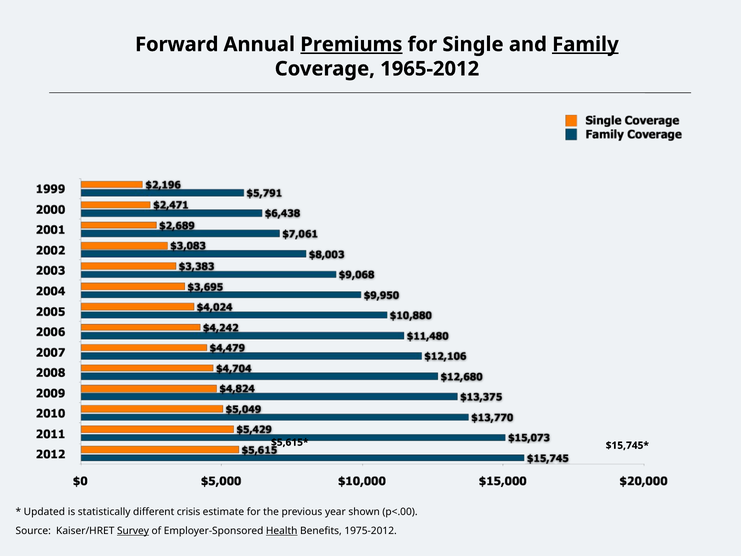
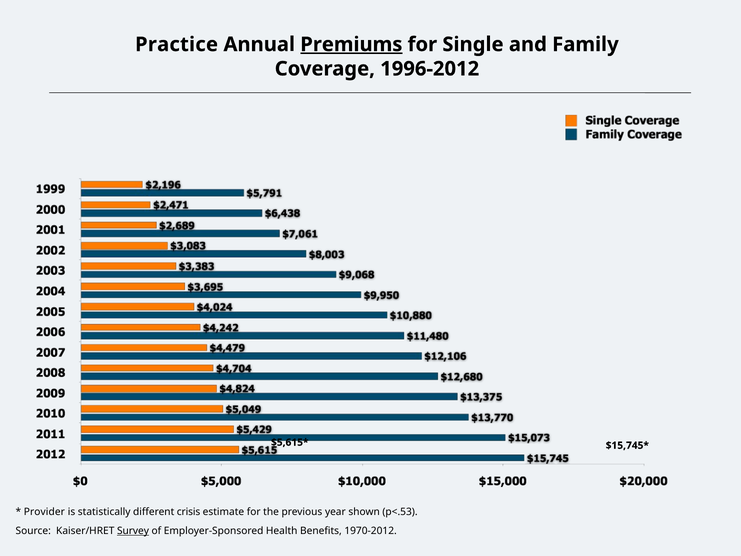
Forward: Forward -> Practice (177, 44)
Family underline: present -> none (585, 44)
1965-2012: 1965-2012 -> 1996-2012 (430, 69)
Updated: Updated -> Provider (44, 512)
p<.00: p<.00 -> p<.53 (400, 512)
Health underline: present -> none (282, 530)
1975-2012: 1975-2012 -> 1970-2012 (371, 530)
